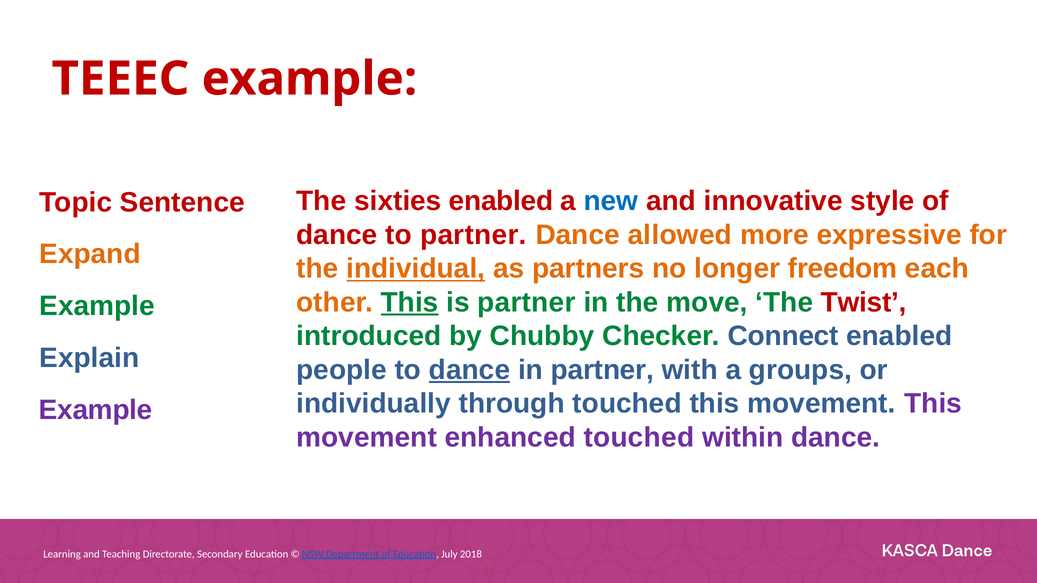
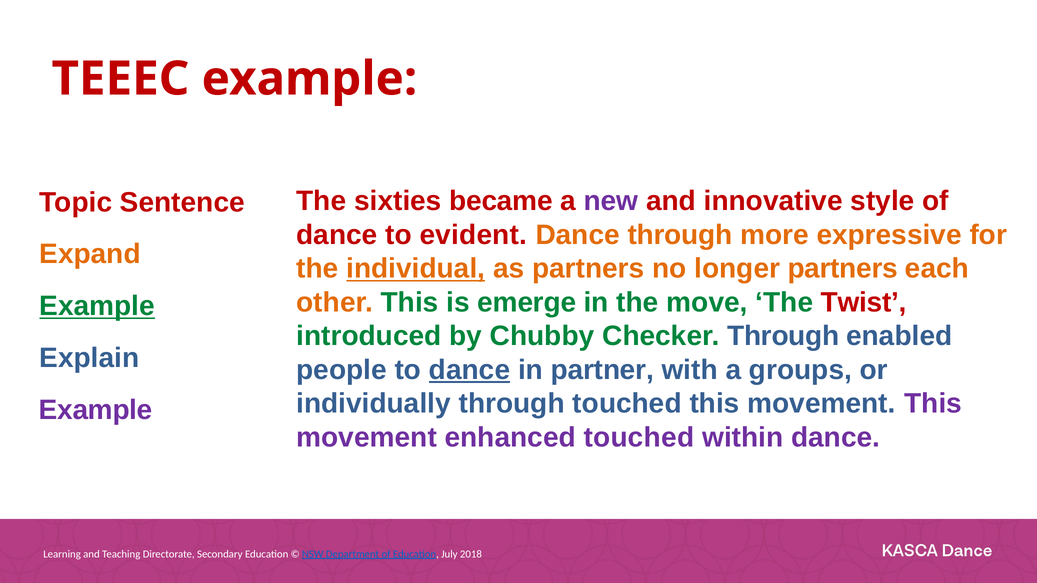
sixties enabled: enabled -> became (501, 201)
new colour: blue -> purple (611, 201)
to partner: partner -> evident (473, 235)
Dance allowed: allowed -> through (680, 235)
longer freedom: freedom -> partners (843, 269)
This underline: present -> none (410, 303)
is partner: partner -> emerge (527, 303)
Example underline: none -> present (97, 306)
Checker Connect: Connect -> Through (783, 336)
